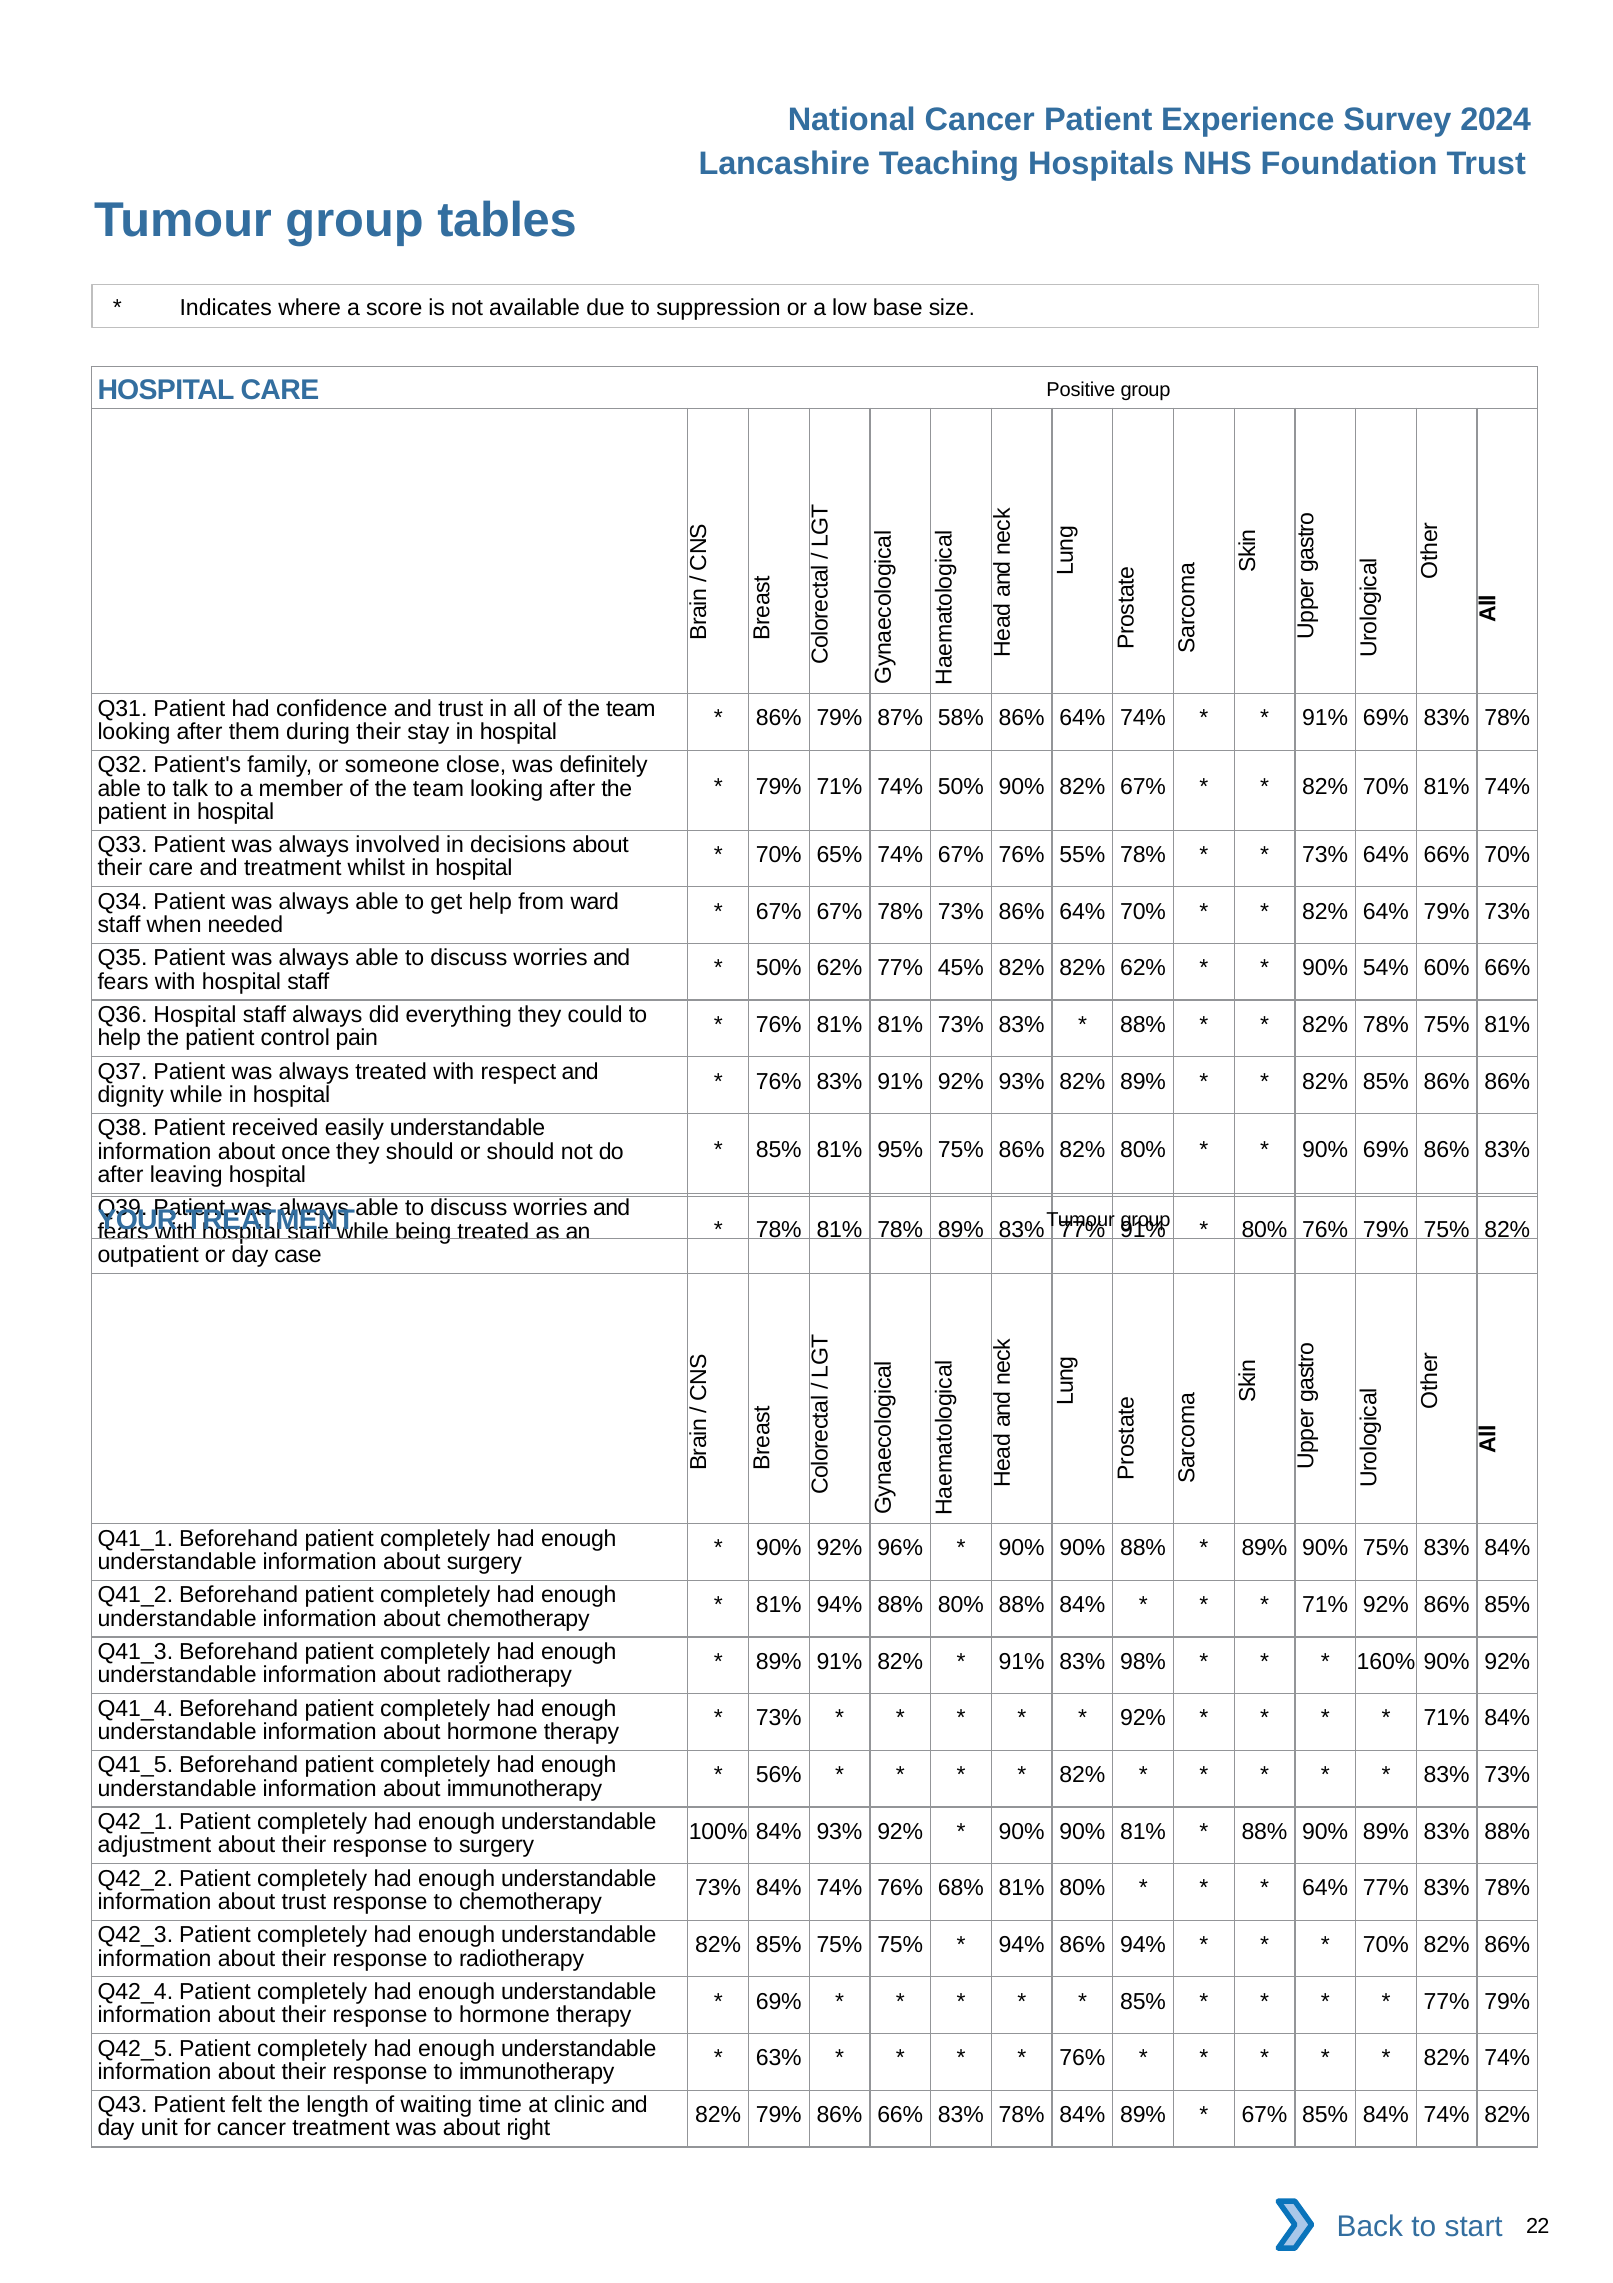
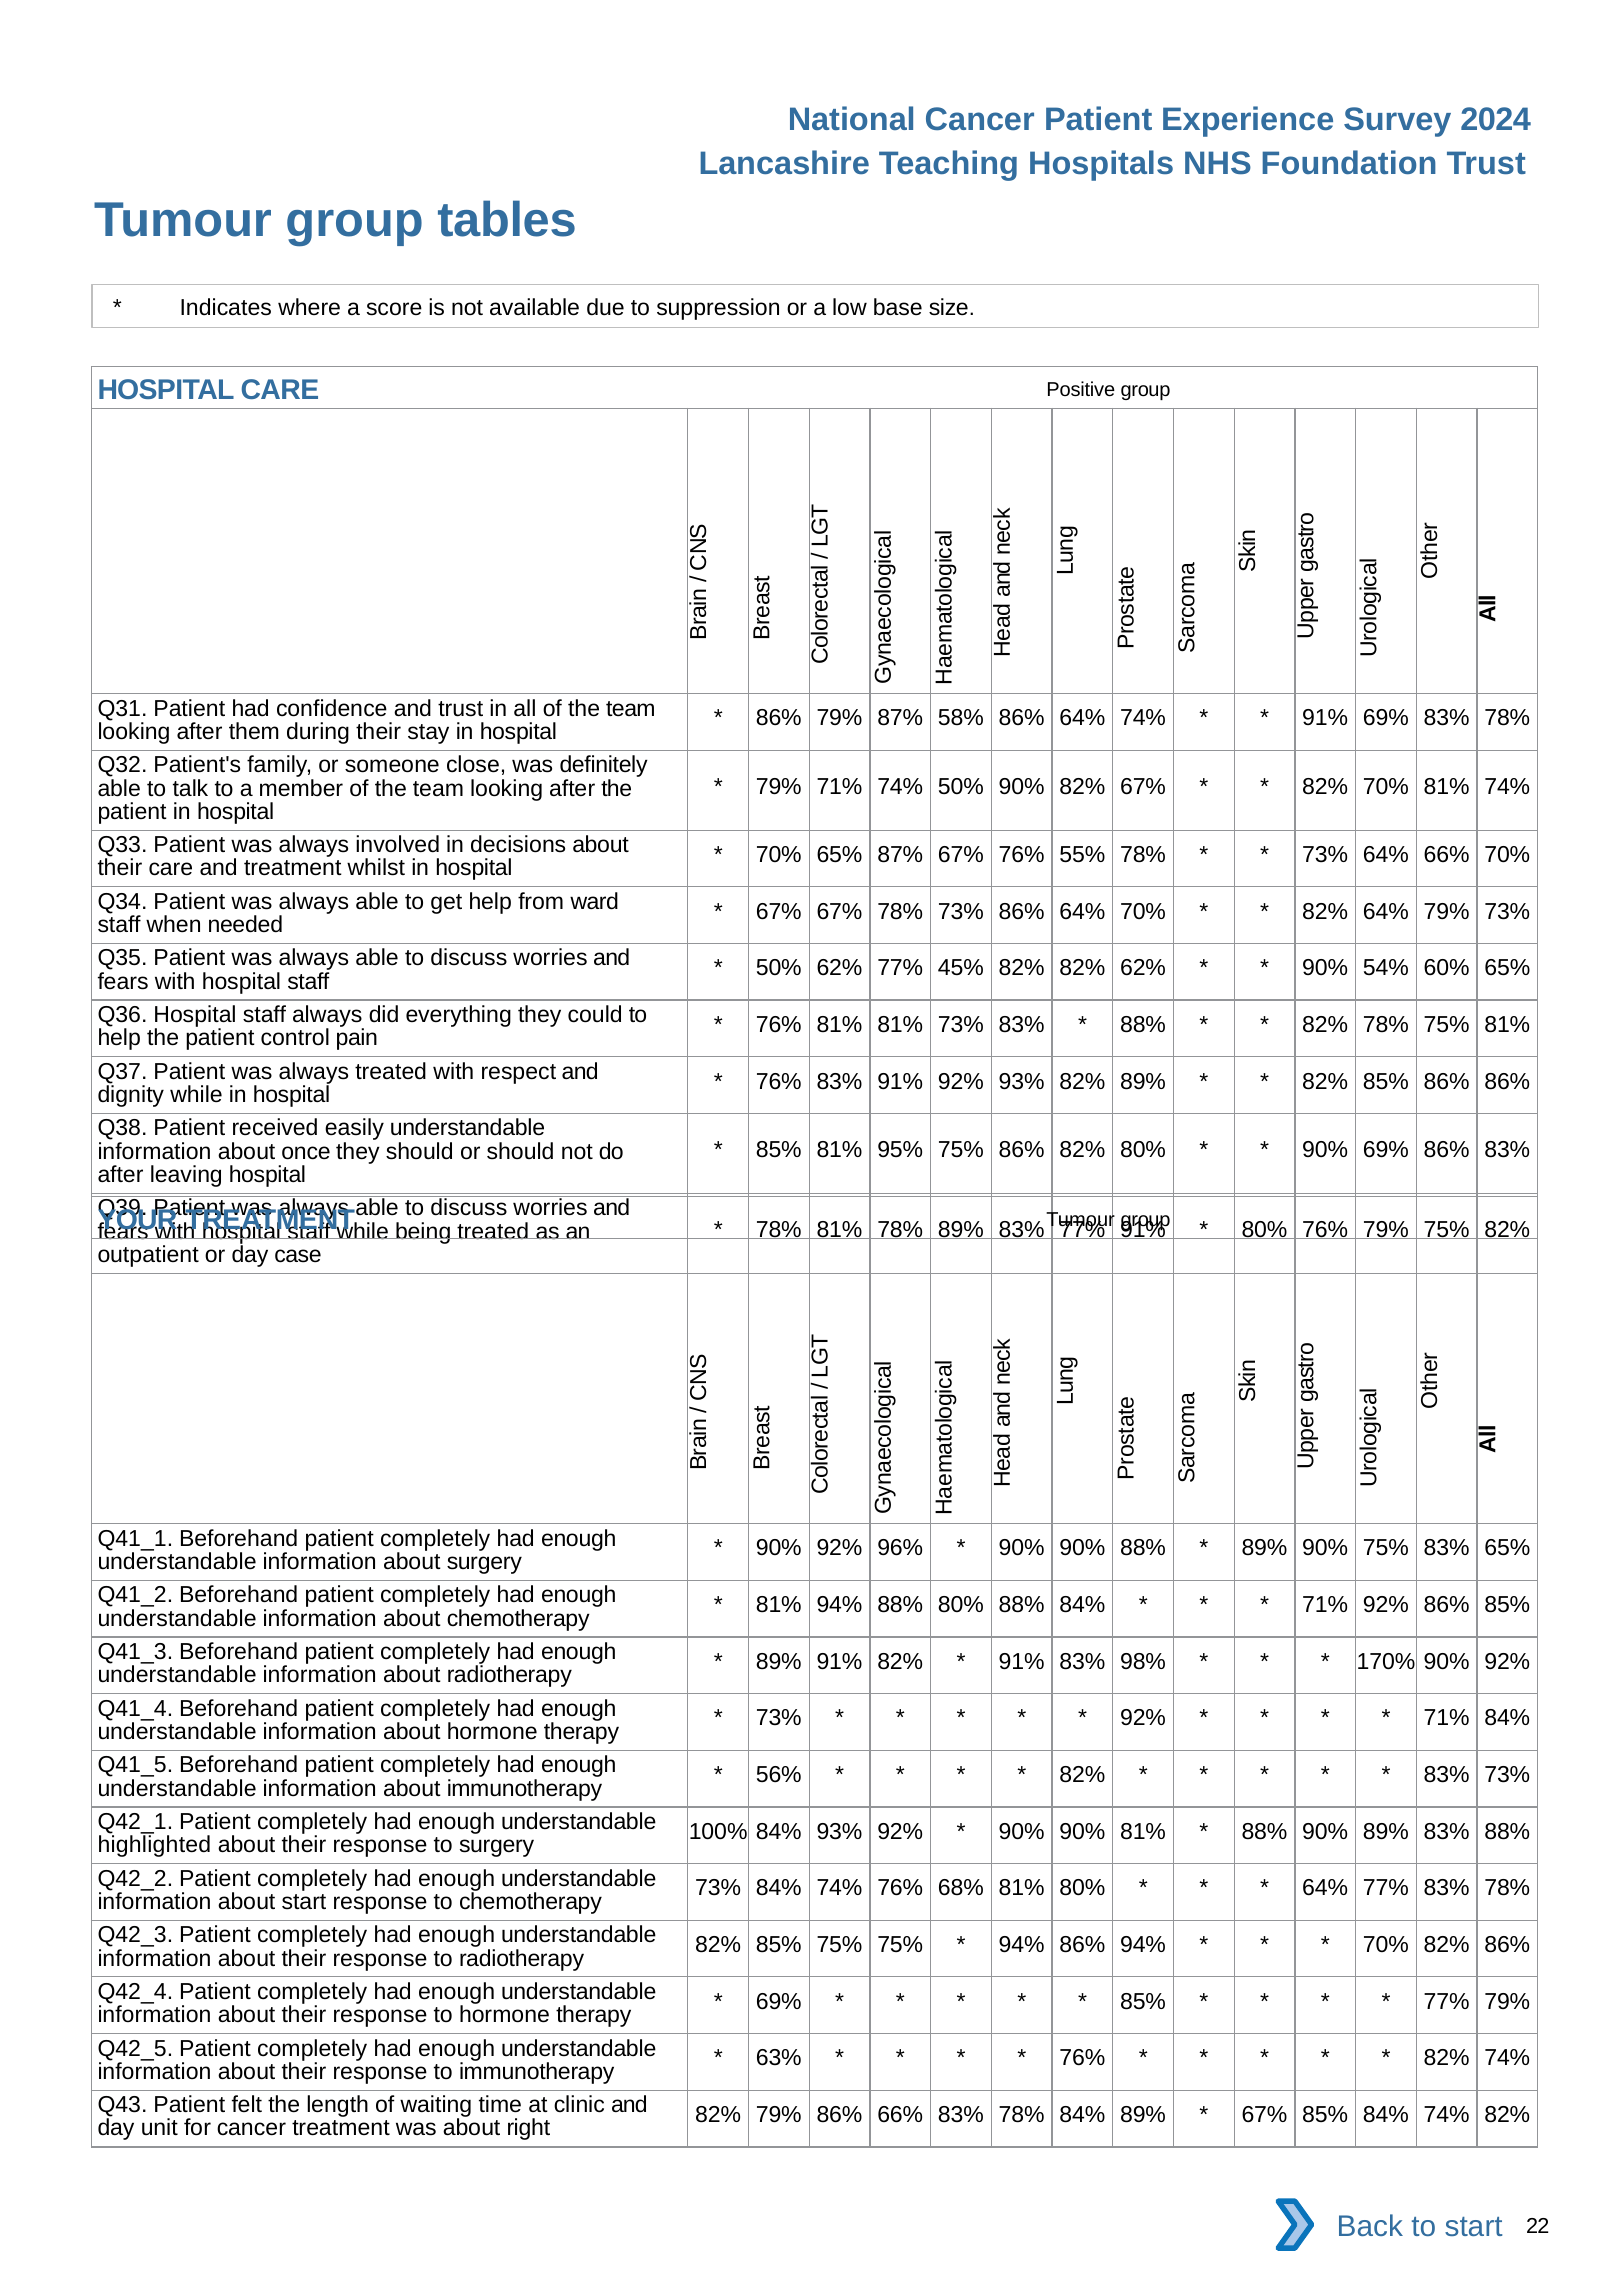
65% 74%: 74% -> 87% (900, 855)
60% 66%: 66% -> 65% (1507, 968)
83% 84%: 84% -> 65% (1507, 1548)
160%: 160% -> 170% (1386, 1661)
adjustment: adjustment -> highlighted (154, 1845)
about trust: trust -> start (304, 1901)
